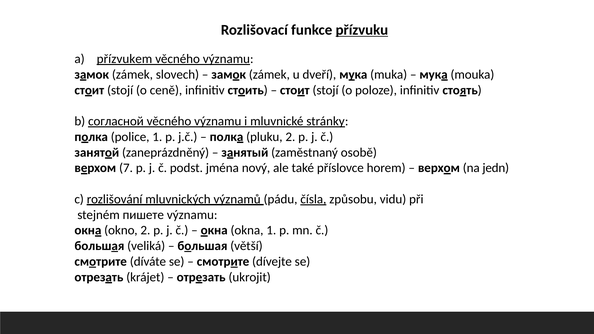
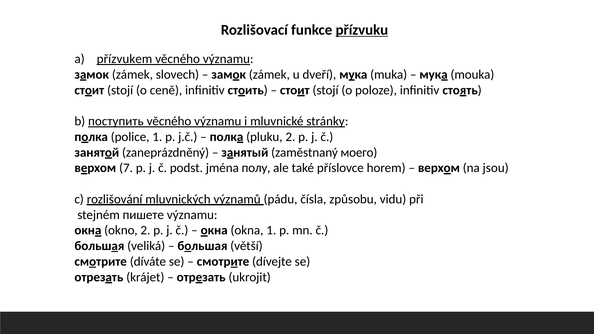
согласной: согласной -> поступить (116, 121)
osobě: osobě -> моего (359, 152)
nový: nový -> полу (256, 168)
jedn: jedn -> jsou (496, 168)
čísla underline: present -> none (313, 199)
